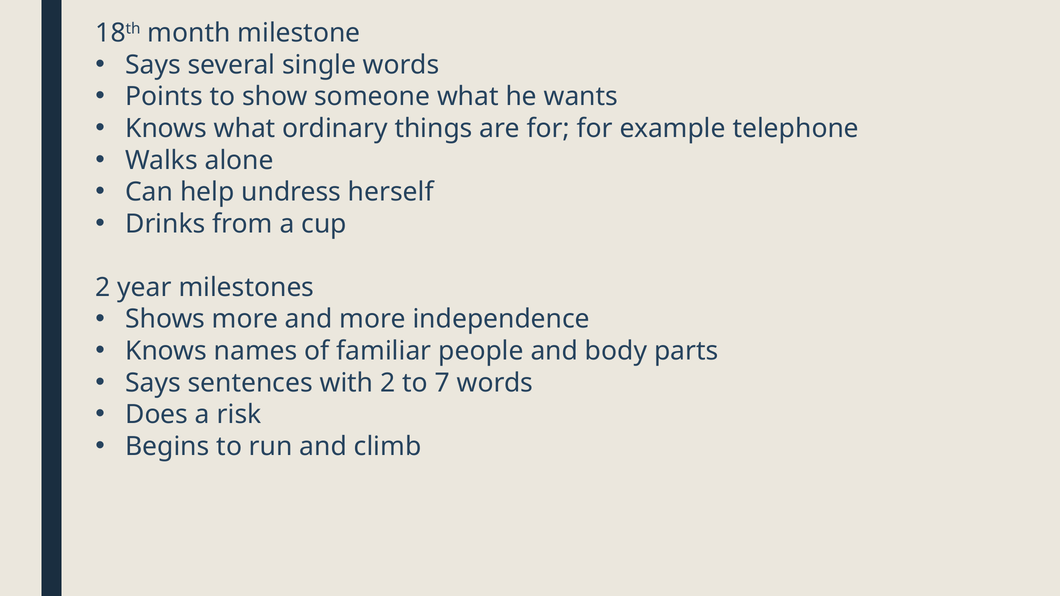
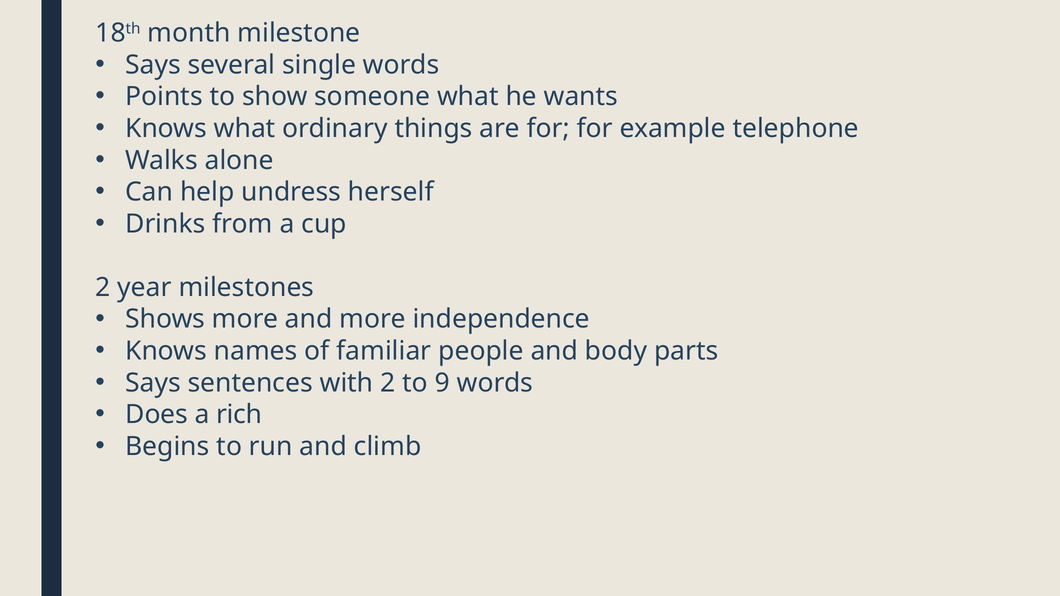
7: 7 -> 9 (442, 383)
risk: risk -> rich (239, 415)
